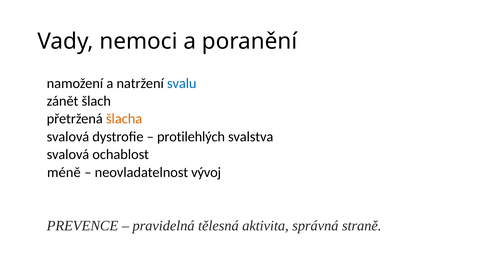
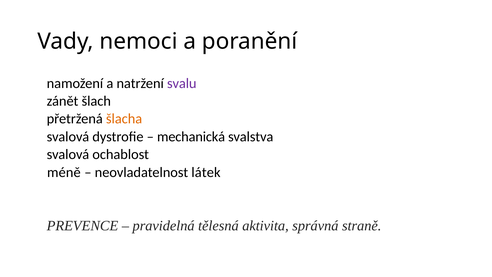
svalu colour: blue -> purple (182, 83)
protilehlých: protilehlých -> mechanická (191, 137)
vývoj: vývoj -> látek (206, 172)
